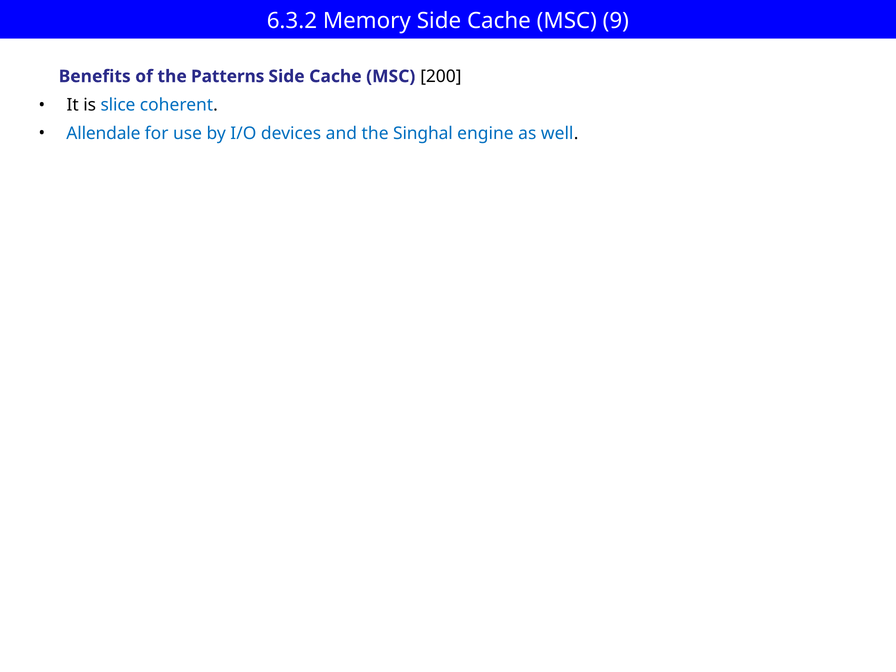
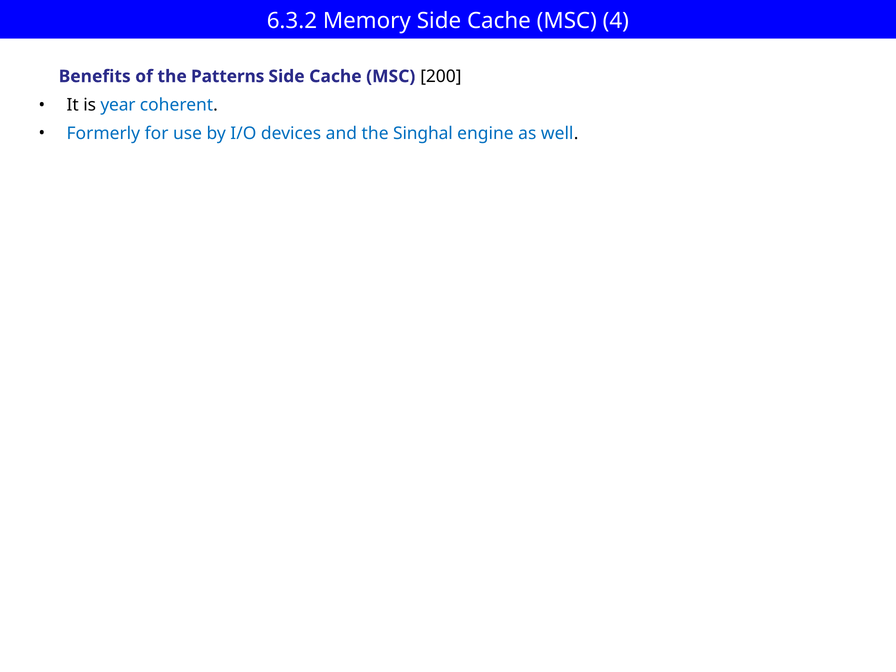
9: 9 -> 4 (616, 21)
slice: slice -> year (118, 105)
Allendale: Allendale -> Formerly (103, 133)
